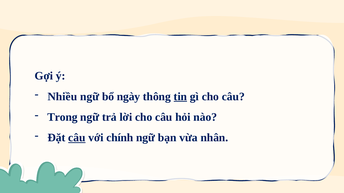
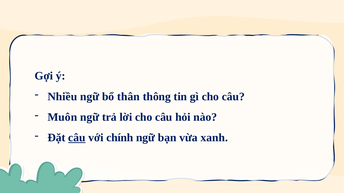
ngày: ngày -> thân (128, 97)
tin underline: present -> none (180, 97)
Trong: Trong -> Muôn (62, 117)
nhân: nhân -> xanh (214, 138)
